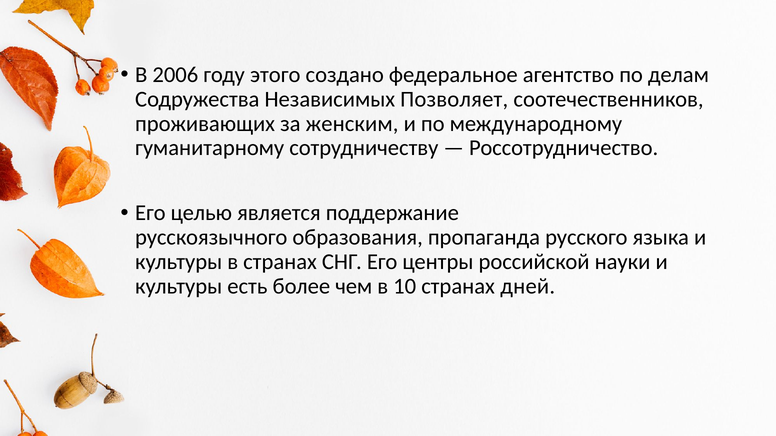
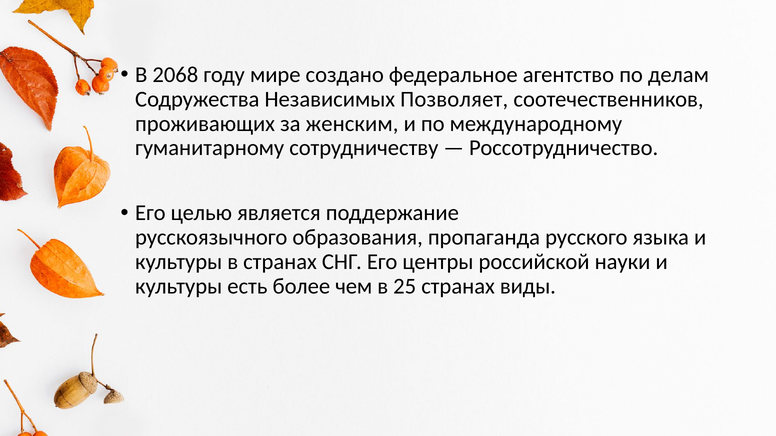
2006: 2006 -> 2068 (175, 75)
этого: этого -> мире (275, 75)
10: 10 -> 25 (405, 287)
дней: дней -> виды (528, 287)
